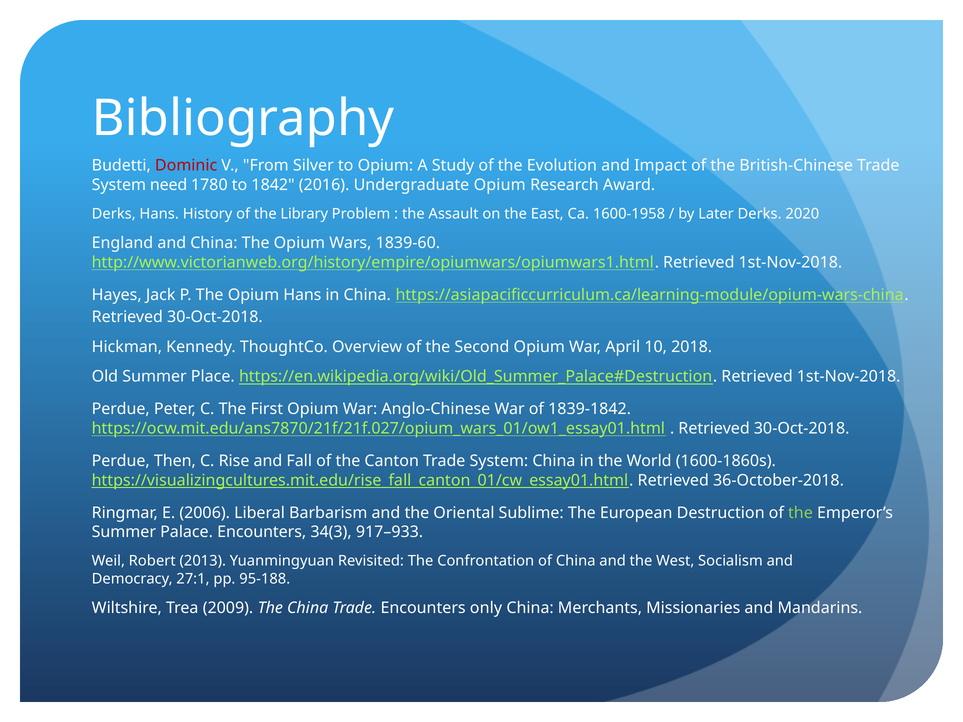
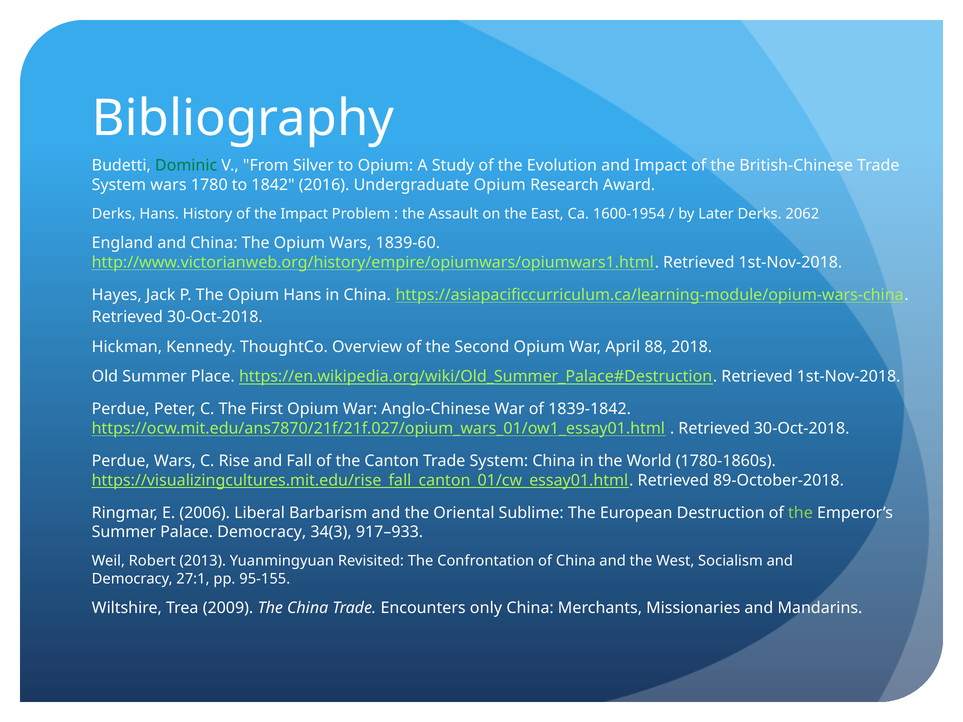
Dominic colour: red -> green (186, 166)
System need: need -> wars (168, 185)
the Library: Library -> Impact (304, 214)
1600-1958: 1600-1958 -> 1600-1954 (629, 214)
2020: 2020 -> 2062 (802, 214)
10: 10 -> 88 (656, 347)
Perdue Then: Then -> Wars (175, 461)
1600-1860s: 1600-1860s -> 1780-1860s (726, 461)
36-October-2018: 36-October-2018 -> 89-October-2018 (778, 480)
Palace Encounters: Encounters -> Democracy (262, 532)
95-188: 95-188 -> 95-155 (265, 579)
